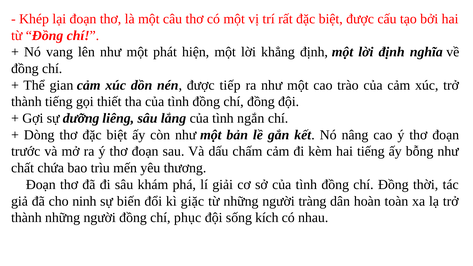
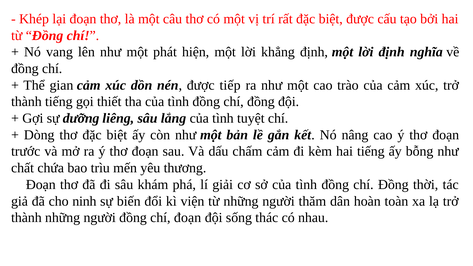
ngắn: ngắn -> tuyệt (251, 118)
giặc: giặc -> viện (193, 201)
tràng: tràng -> thăm (312, 201)
chí phục: phục -> đoạn (188, 218)
kích: kích -> thác (267, 218)
